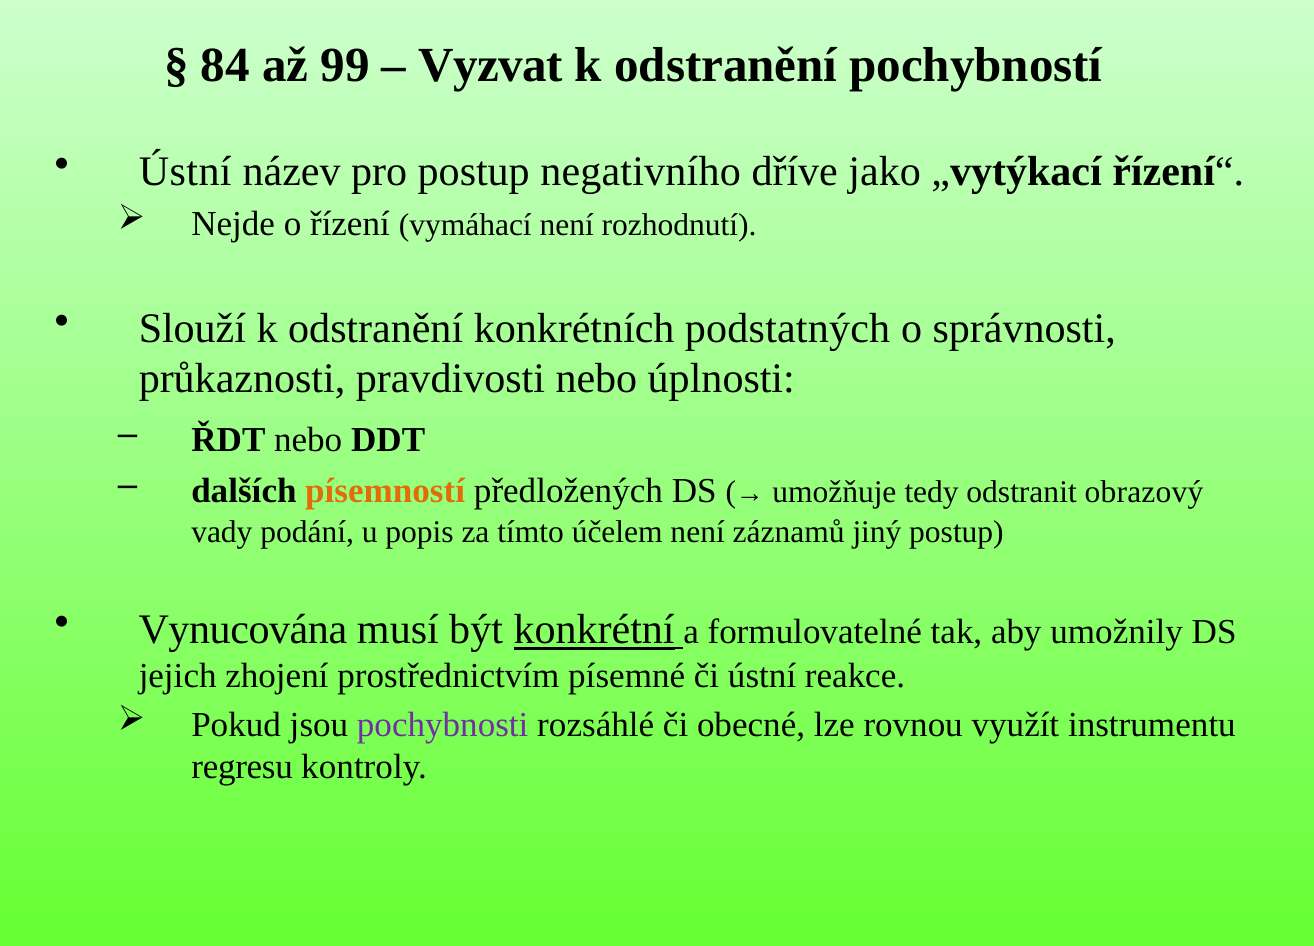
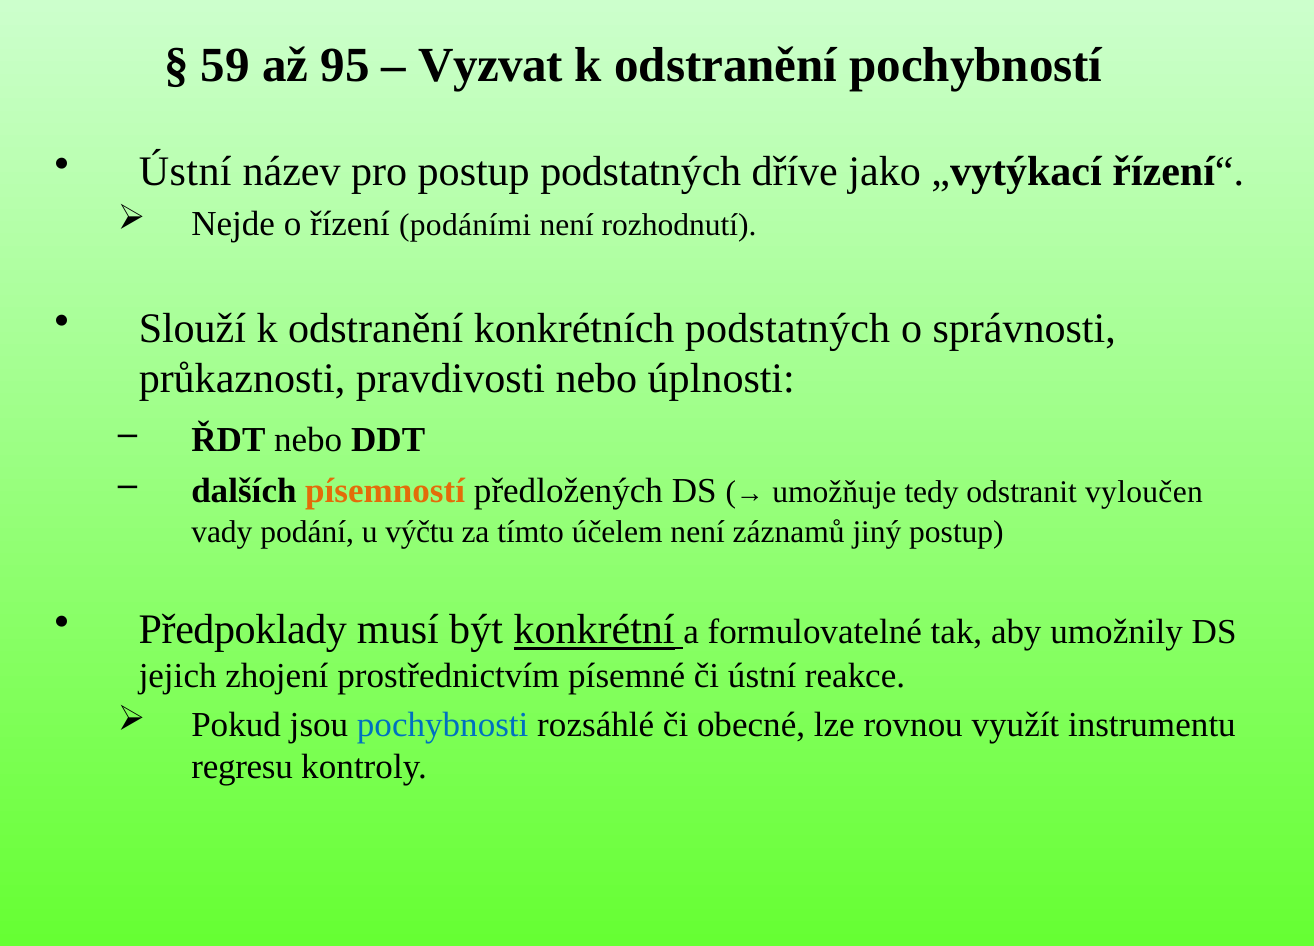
84: 84 -> 59 (226, 65)
99: 99 -> 95 (345, 65)
postup negativního: negativního -> podstatných (641, 171)
vymáhací: vymáhací -> podáními (465, 225)
obrazový: obrazový -> vyloučen (1144, 492)
popis: popis -> výčtu (420, 533)
Vynucována: Vynucována -> Předpoklady (243, 630)
pochybnosti colour: purple -> blue (443, 725)
